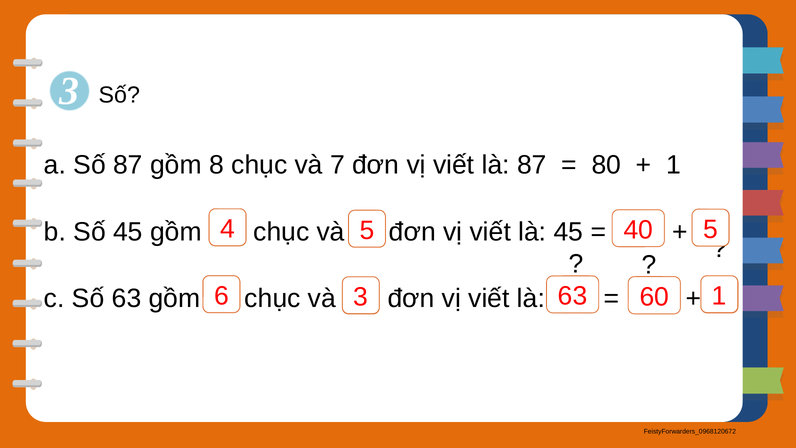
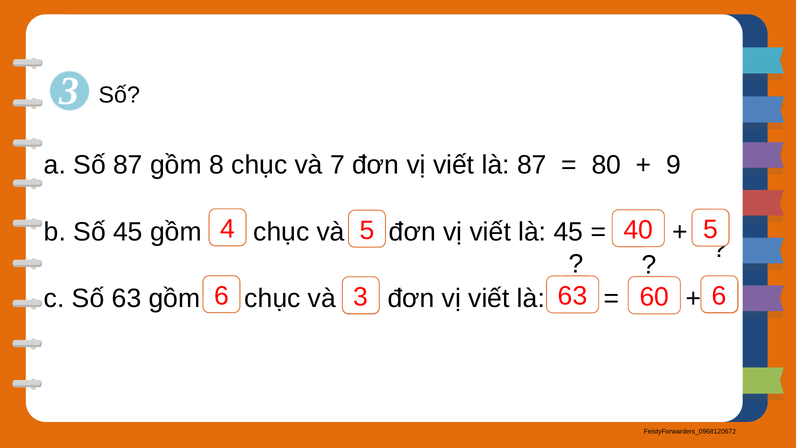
1: 1 -> 9 (673, 165)
60 1: 1 -> 6 (719, 296)
